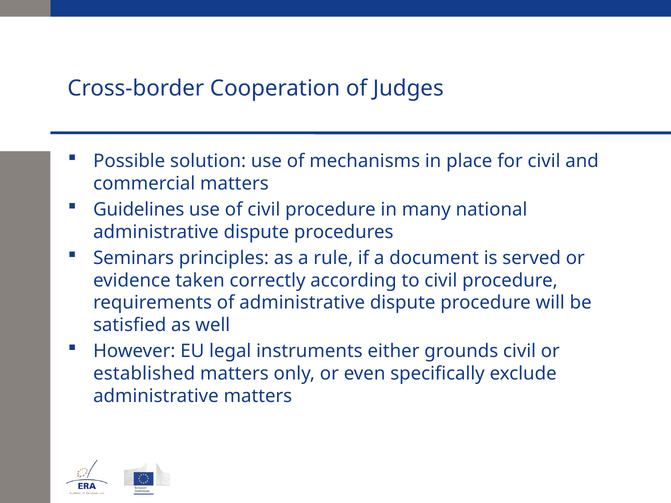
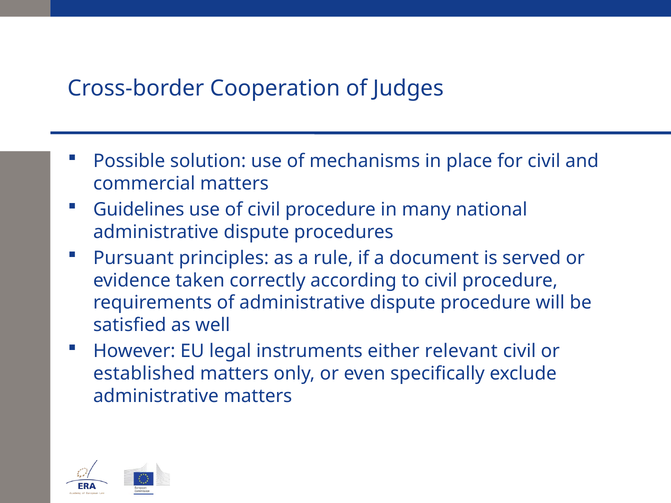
Seminars: Seminars -> Pursuant (133, 258)
grounds: grounds -> relevant (461, 351)
